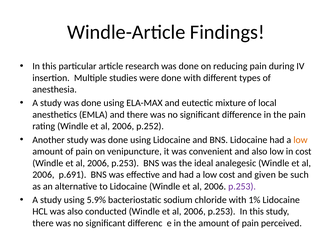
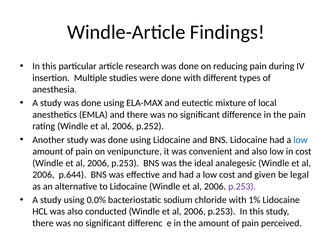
low colour: orange -> blue (300, 140)
p.691: p.691 -> p.644 (73, 175)
such: such -> legal (300, 175)
5.9%: 5.9% -> 0.0% (96, 200)
